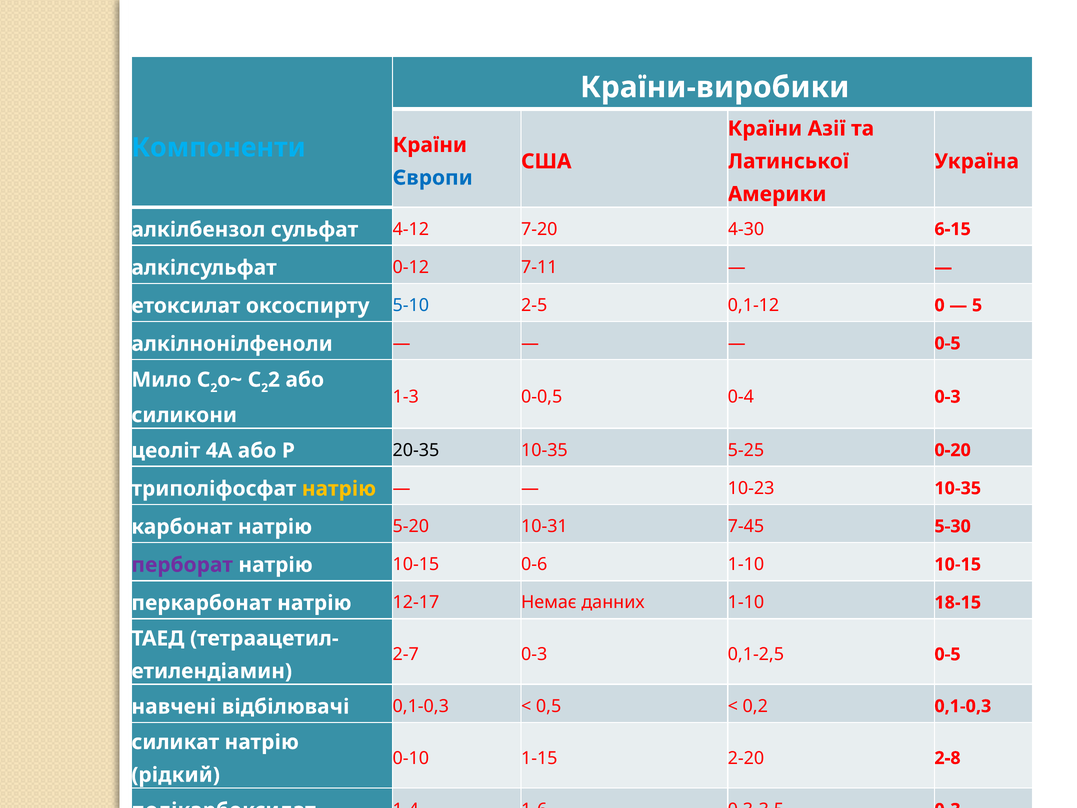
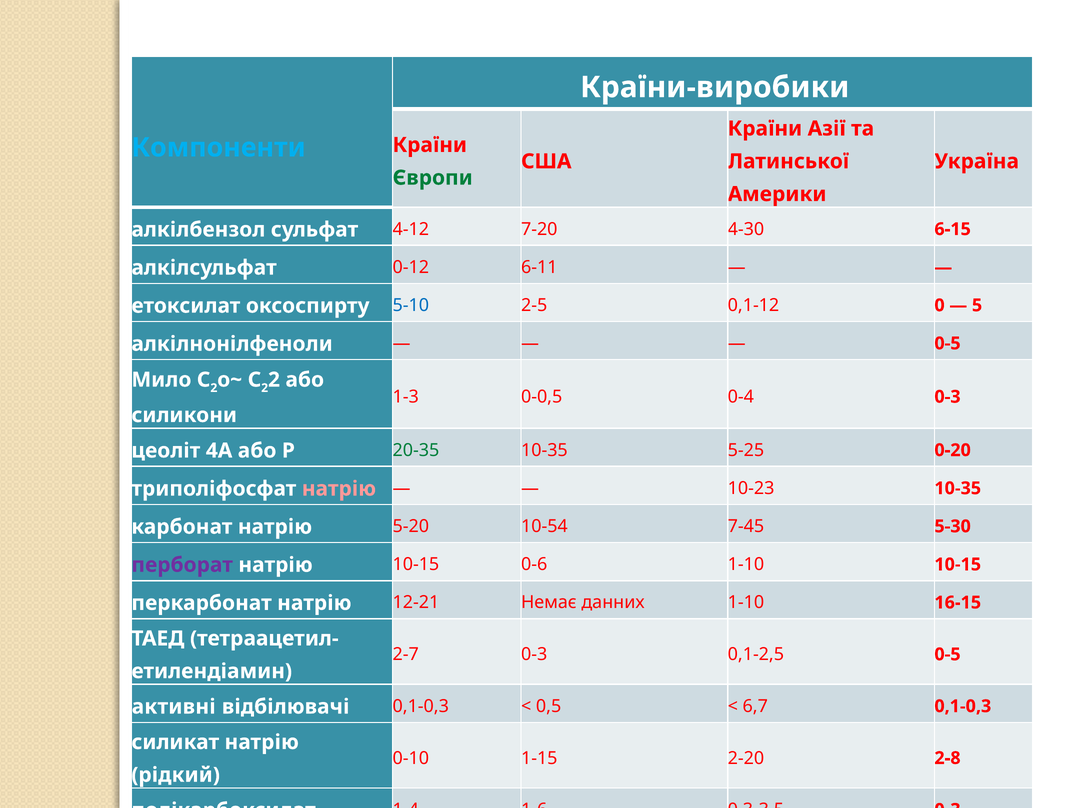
Європи colour: blue -> green (433, 178)
7-11: 7-11 -> 6-11 (539, 267)
20-35 colour: black -> green (416, 450)
натрію colour: yellow -> pink (339, 489)
10-31: 10-31 -> 10-54 (544, 526)
12-17: 12-17 -> 12-21 (416, 602)
18-15: 18-15 -> 16-15 (958, 602)
навчені: навчені -> активні (174, 706)
0,2: 0,2 -> 6,7 (755, 706)
